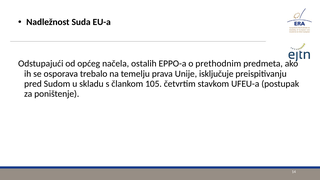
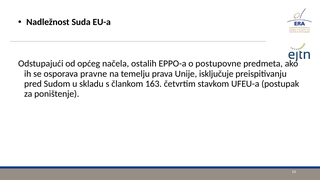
prethodnim: prethodnim -> postupovne (218, 64)
trebalo: trebalo -> pravne (94, 74)
105: 105 -> 163 (154, 84)
